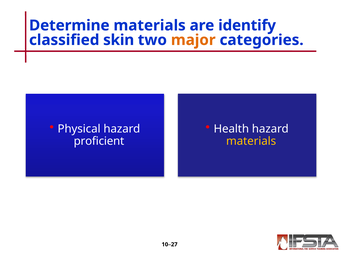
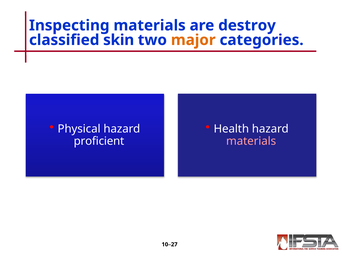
Determine: Determine -> Inspecting (69, 25)
identify: identify -> destroy (247, 25)
materials colour: yellow -> pink (251, 141)
